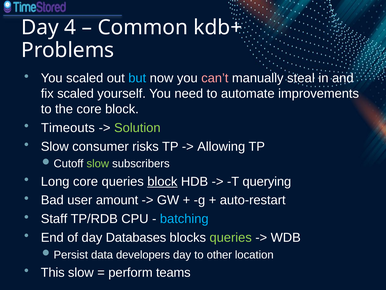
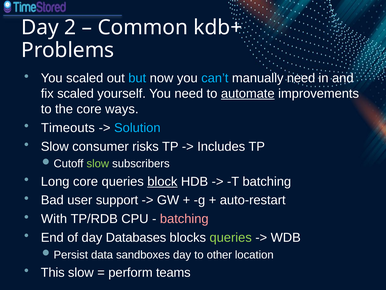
4: 4 -> 2 (70, 27)
can’t colour: pink -> light blue (215, 78)
manually steal: steal -> need (301, 78)
automate underline: none -> present (248, 94)
core block: block -> ways (122, 109)
Solution colour: light green -> light blue (137, 128)
Allowing: Allowing -> Includes (221, 146)
T querying: querying -> batching (267, 181)
amount: amount -> support (117, 200)
Staff: Staff -> With (54, 219)
batching colour: light blue -> pink (184, 219)
developers: developers -> sandboxes (143, 254)
